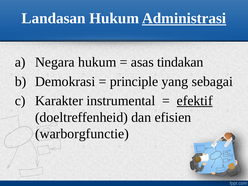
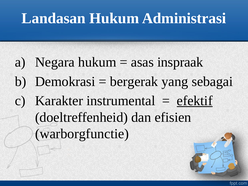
Administrasi underline: present -> none (184, 18)
tindakan: tindakan -> inspraak (180, 62)
principle: principle -> bergerak (134, 81)
